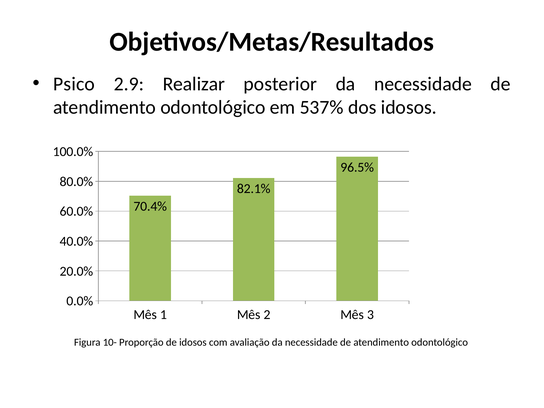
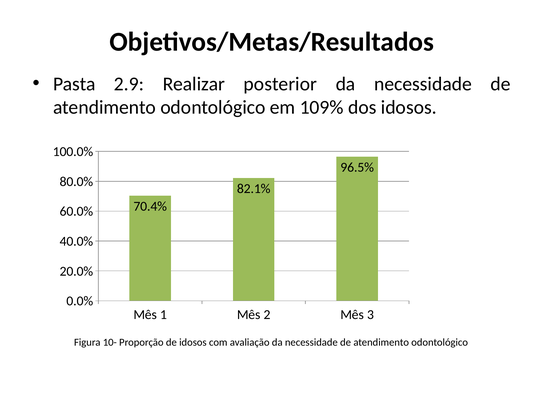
Psico: Psico -> Pasta (74, 84)
537%: 537% -> 109% (322, 107)
